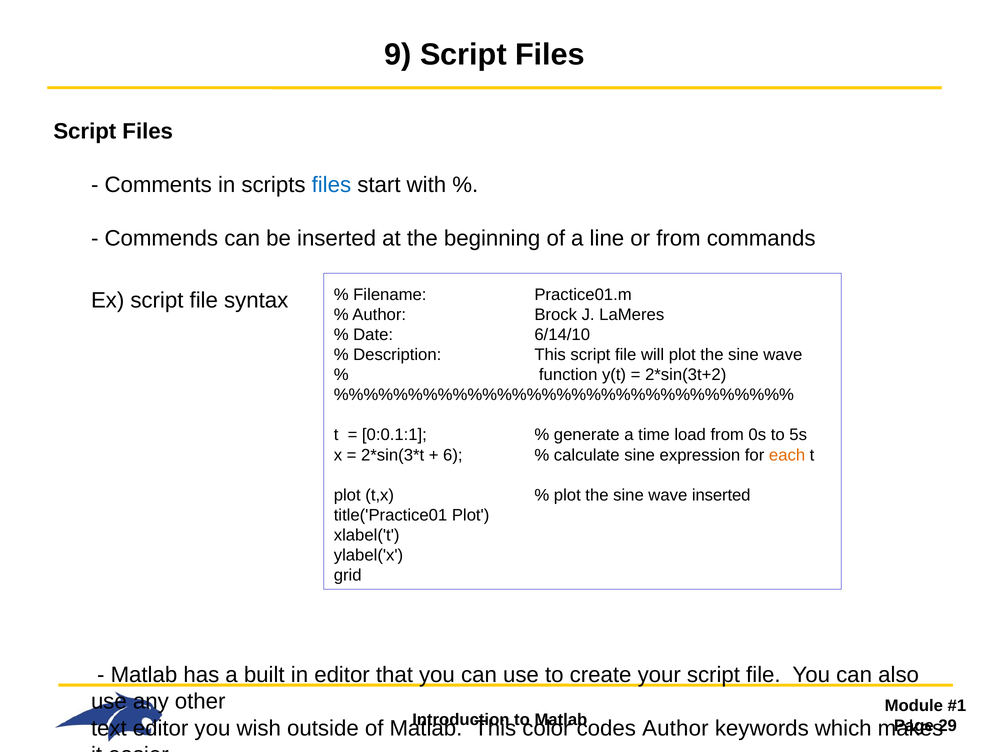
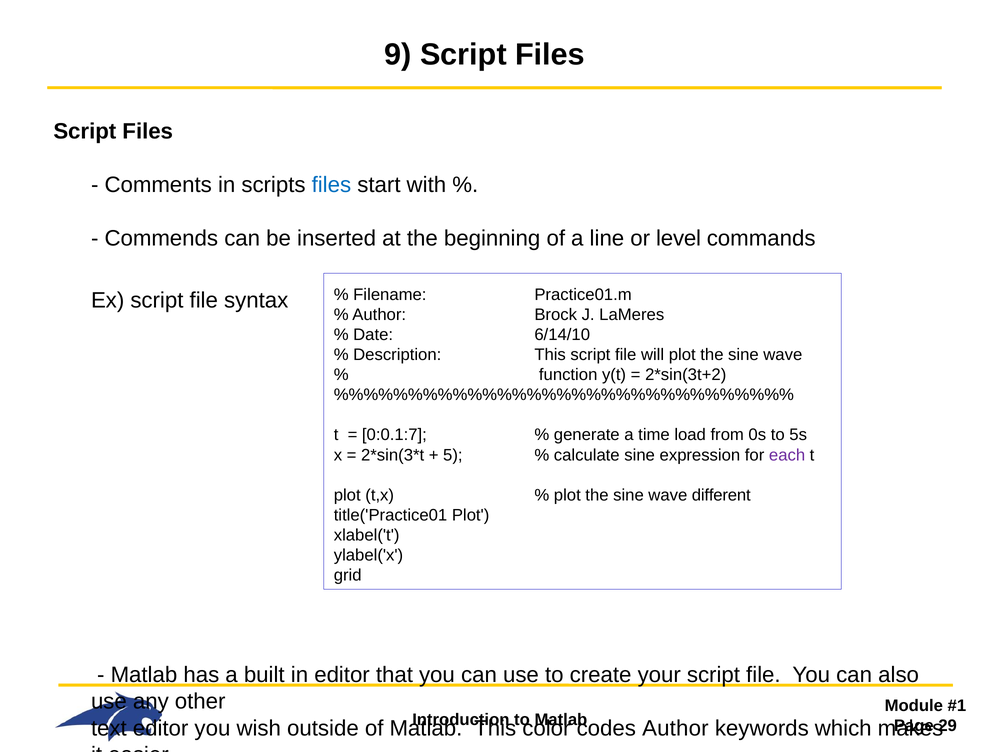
or from: from -> level (679, 238)
0:0.1:1: 0:0.1:1 -> 0:0.1:7 (394, 435)
6: 6 -> 5 (453, 455)
each colour: orange -> purple (787, 455)
wave inserted: inserted -> different (721, 495)
